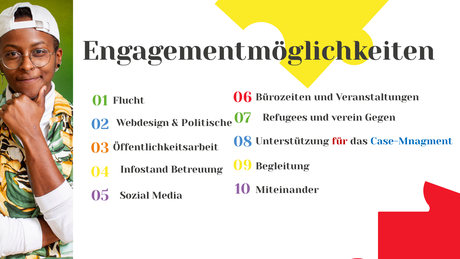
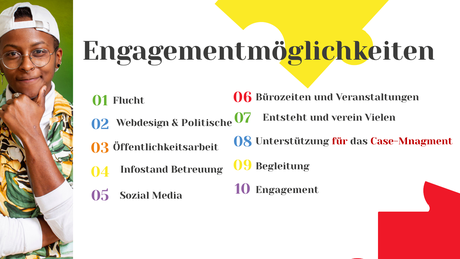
Refugees: Refugees -> Entsteht (285, 118)
Gegen: Gegen -> Vielen (380, 118)
Case-Mnagment colour: blue -> red (412, 141)
Miteinander: Miteinander -> Engagement (287, 190)
